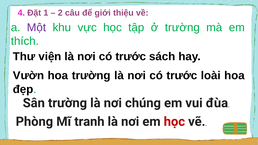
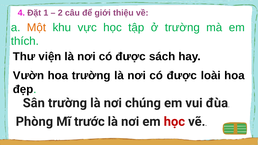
Một colour: purple -> orange (37, 27)
trước: trước -> được (131, 57)
trước: trước -> được (182, 76)
tranh: tranh -> trước (89, 122)
